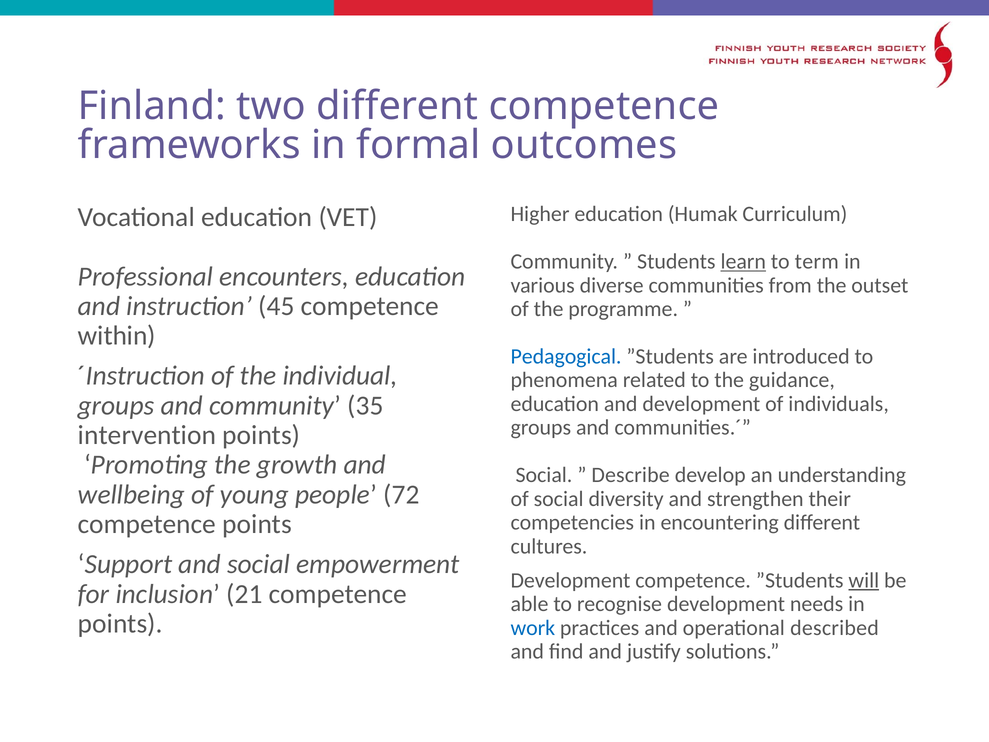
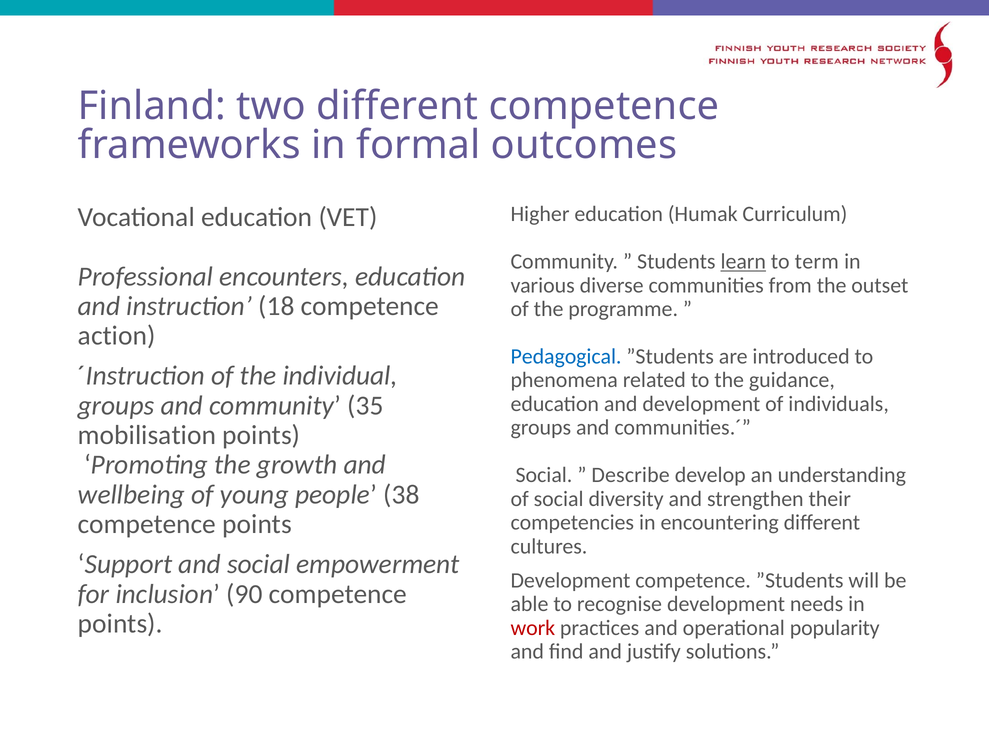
45: 45 -> 18 (276, 306)
within: within -> action (117, 336)
intervention: intervention -> mobilisation (147, 435)
72: 72 -> 38 (401, 494)
will underline: present -> none (864, 580)
21: 21 -> 90 (244, 594)
work colour: blue -> red (533, 628)
described: described -> popularity (835, 628)
